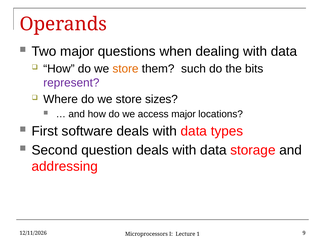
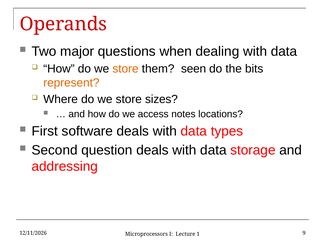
such: such -> seen (194, 69)
represent colour: purple -> orange (71, 83)
access major: major -> notes (183, 114)
